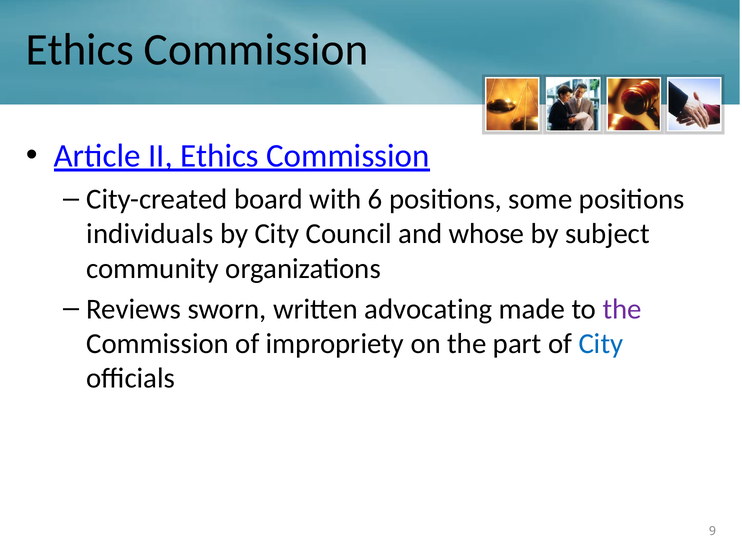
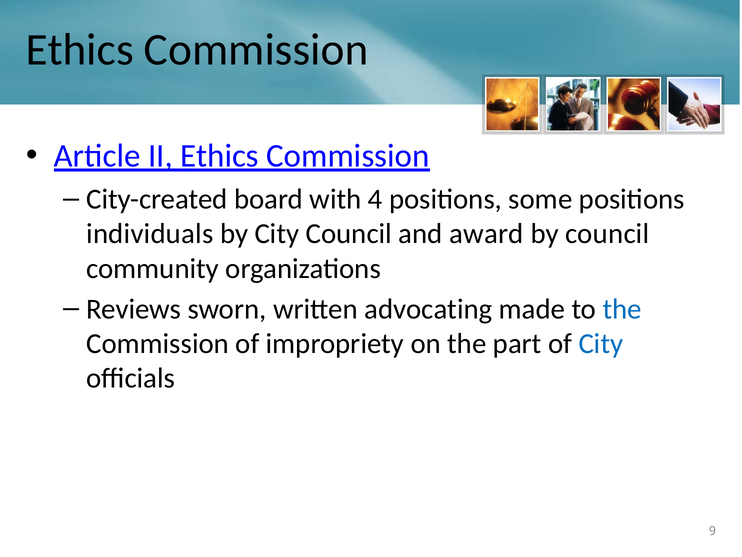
6: 6 -> 4 (375, 199)
whose: whose -> award (486, 234)
by subject: subject -> council (607, 234)
the colour: purple -> blue (622, 309)
